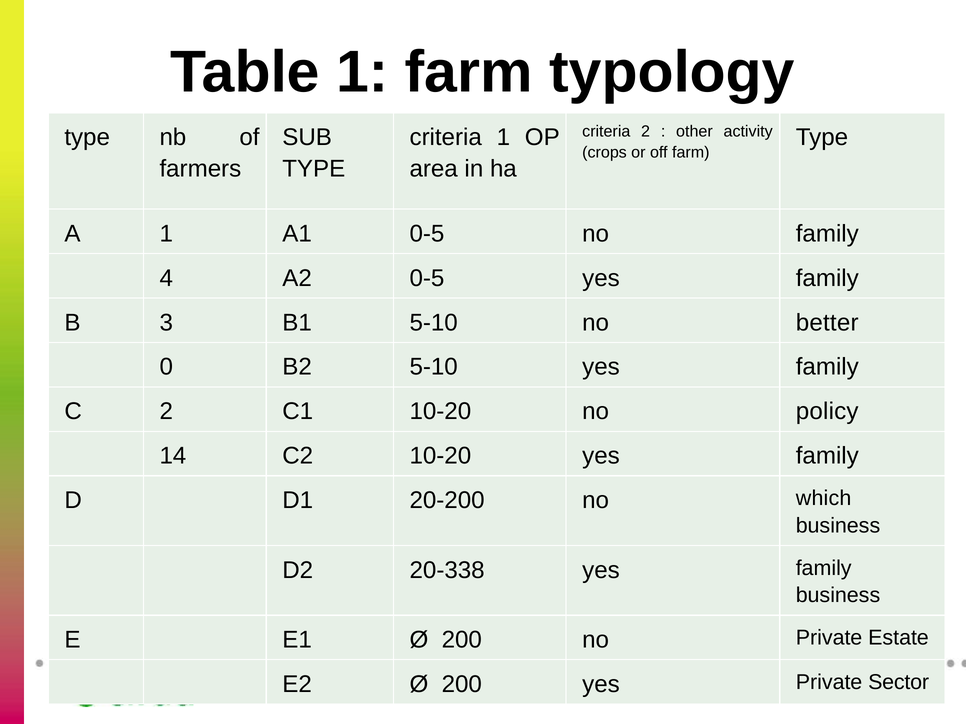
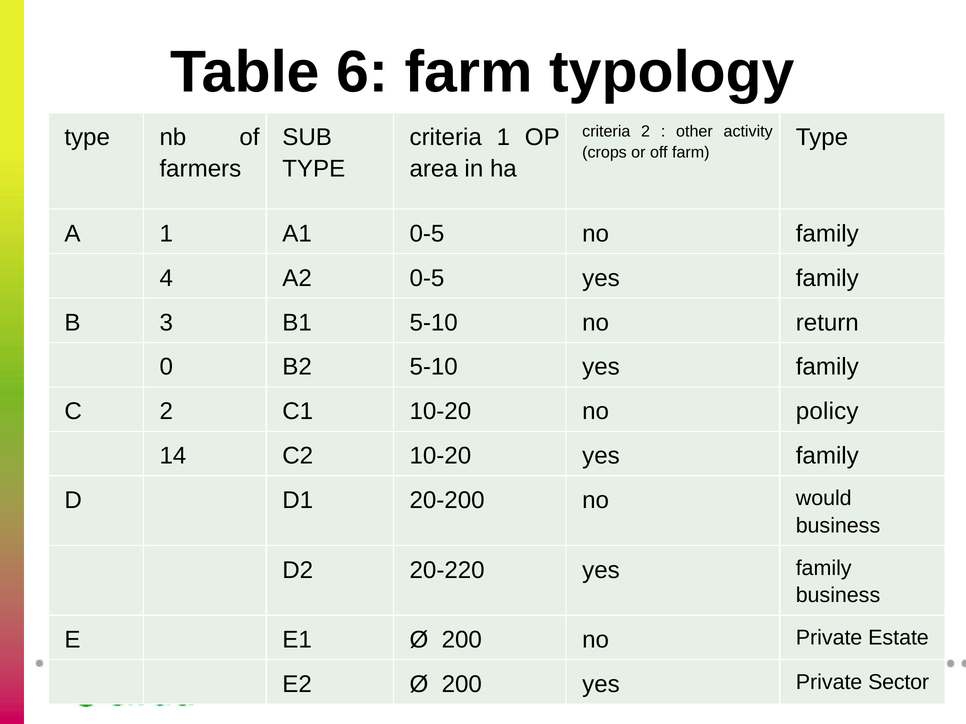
Table 1: 1 -> 6 (362, 72)
better: better -> return (827, 323)
which: which -> would (824, 499)
20-338: 20-338 -> 20-220 (447, 571)
